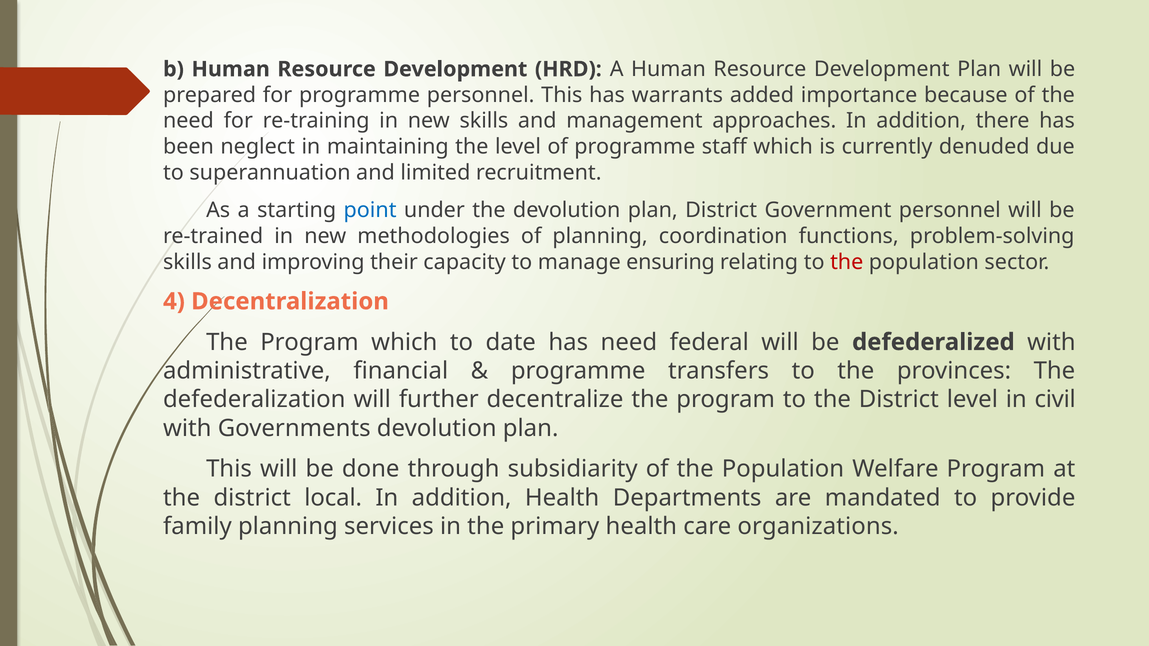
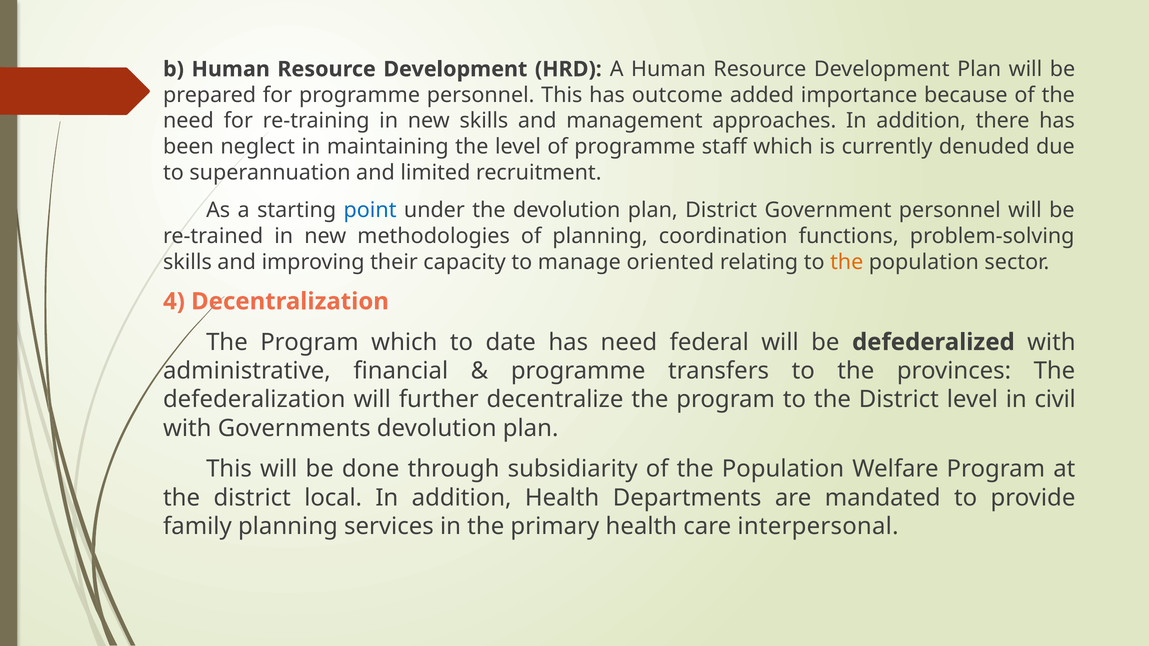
warrants: warrants -> outcome (677, 95)
ensuring: ensuring -> oriented (670, 262)
the colour: red -> orange (847, 262)
organizations: organizations -> interpersonal (818, 527)
